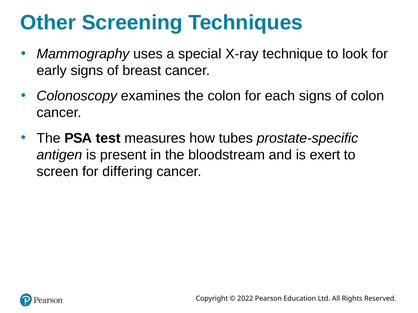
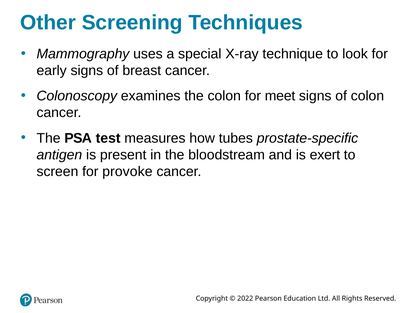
each: each -> meet (280, 96)
differing: differing -> provoke (127, 172)
